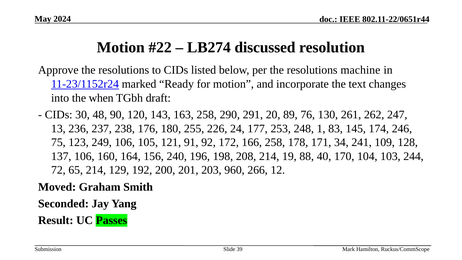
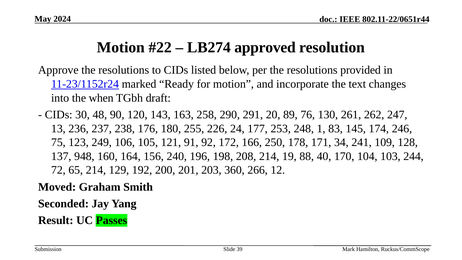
discussed: discussed -> approved (265, 47)
machine: machine -> provided (361, 70)
166 258: 258 -> 250 (275, 142)
137 106: 106 -> 948 (84, 156)
960: 960 -> 360 (234, 170)
